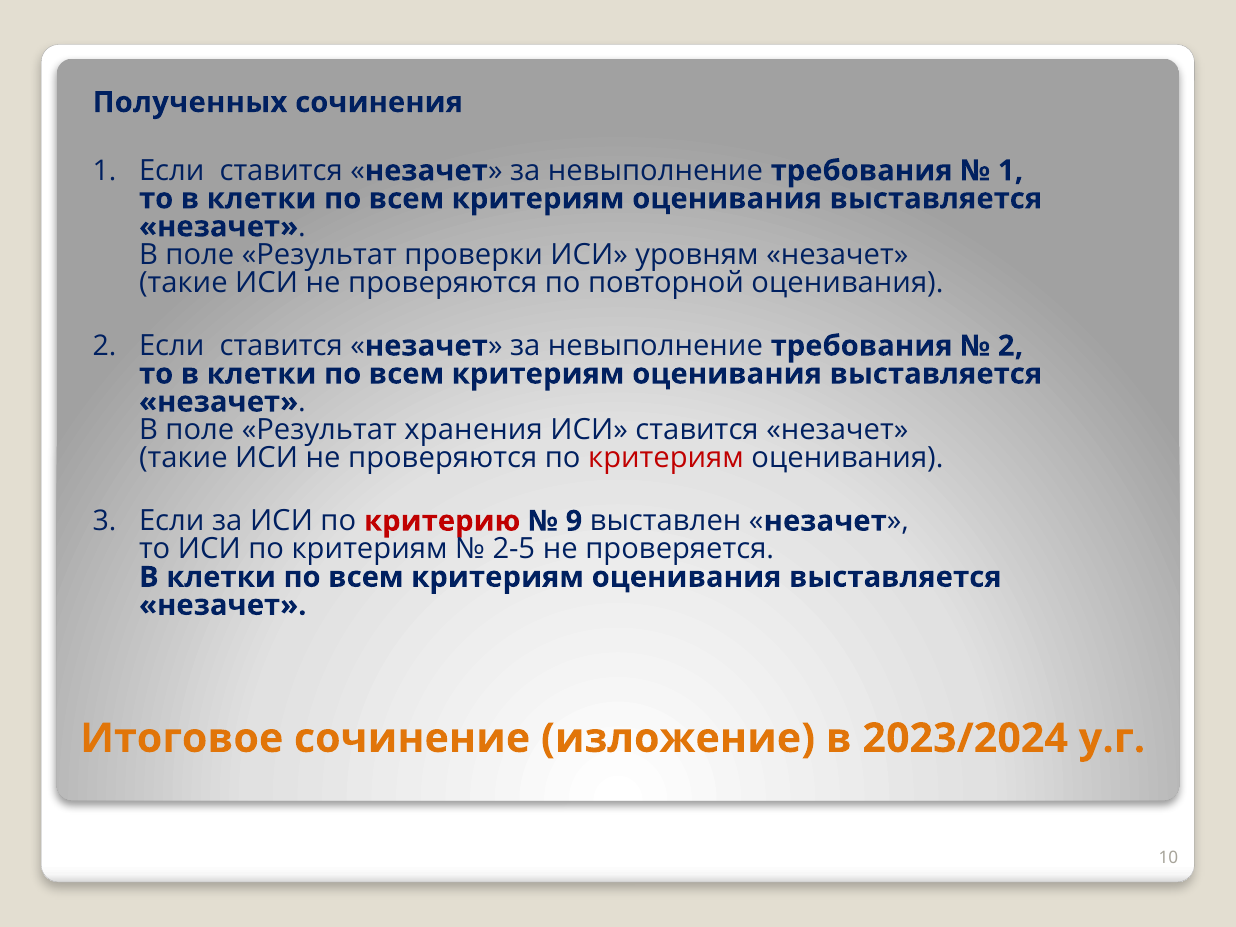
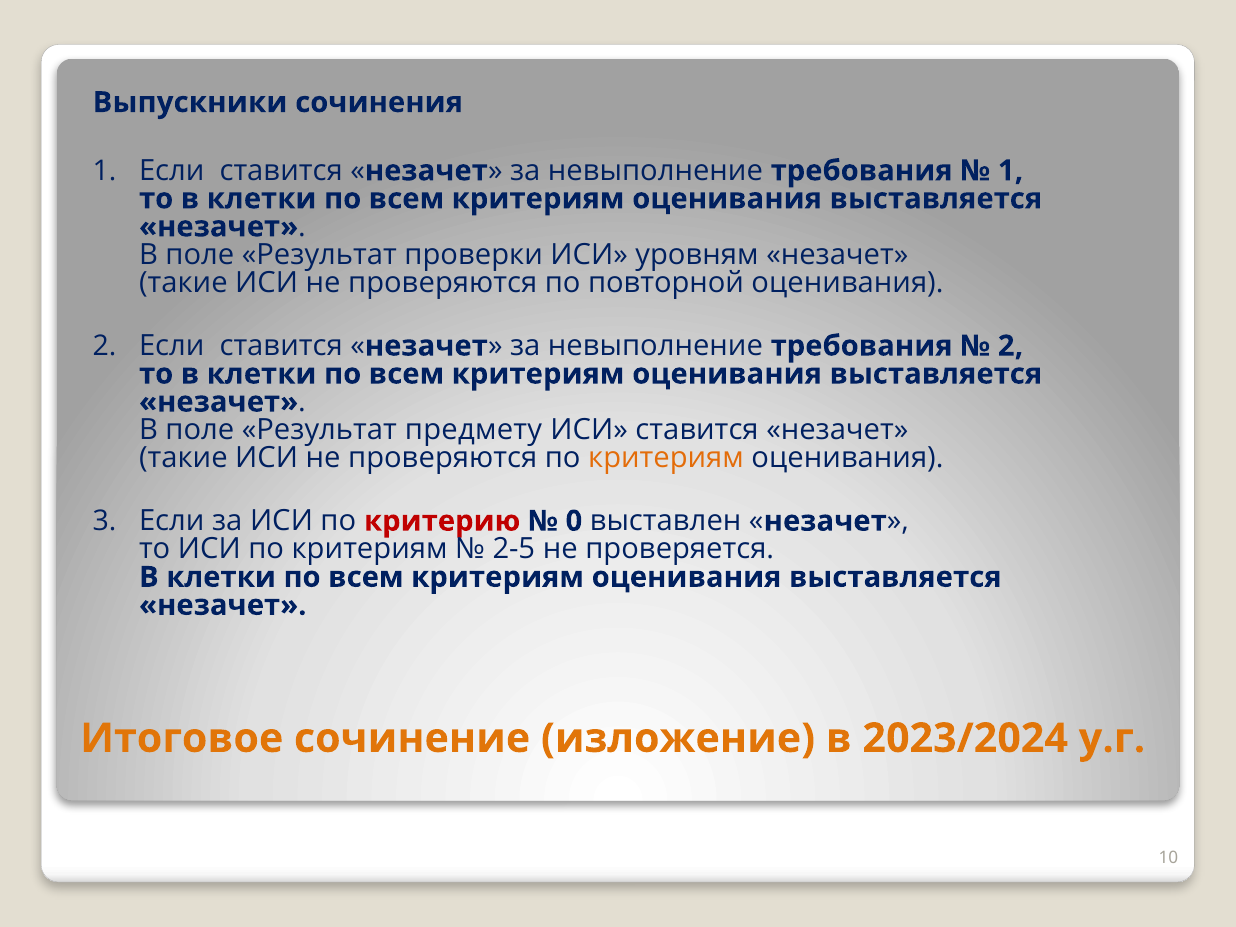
Полученных: Полученных -> Выпускники (190, 102)
хранения: хранения -> предмету (473, 430)
критериям colour: red -> orange (666, 458)
9: 9 -> 0 (574, 521)
